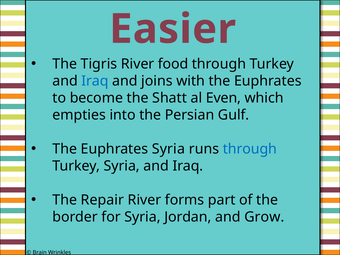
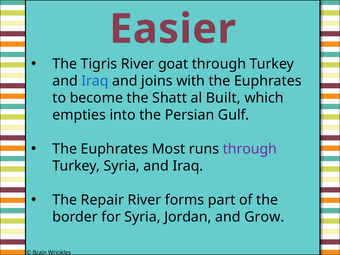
food: food -> goat (173, 64)
Even: Even -> Built (223, 98)
Euphrates Syria: Syria -> Most (168, 149)
through colour: blue -> purple (250, 149)
